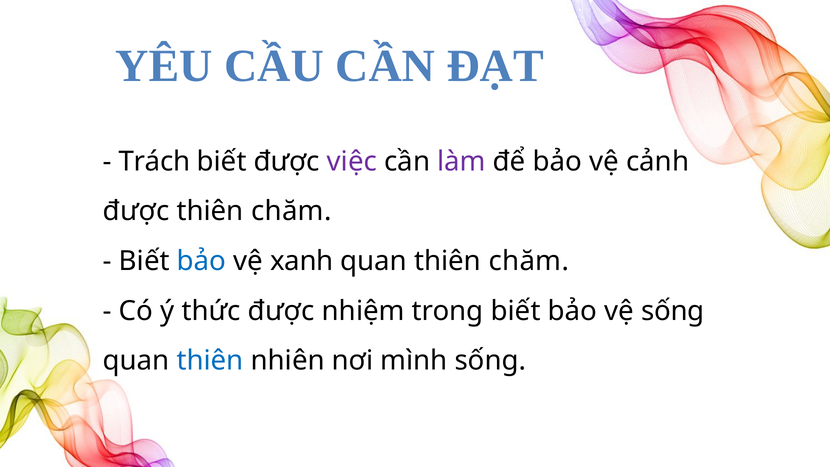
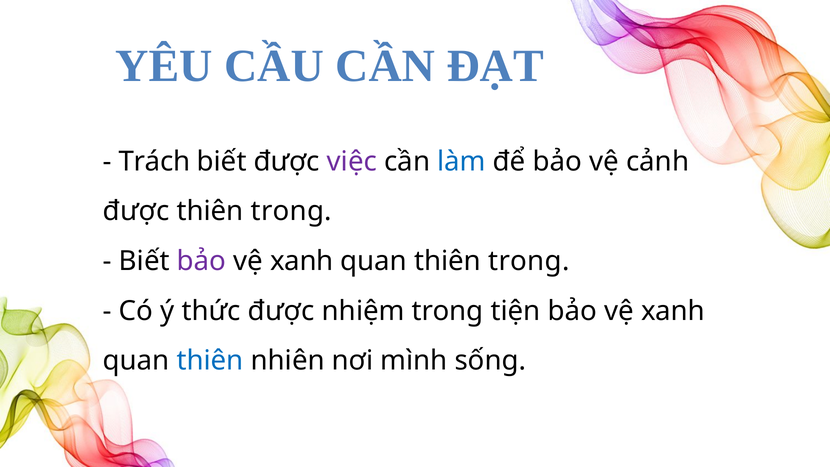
làm colour: purple -> blue (462, 162)
chăm: chăm -> trong (291, 211)
bảo colour: blue -> purple (202, 261)
quan thiên chăm: chăm -> trong (529, 261)
trong biết: biết -> tiện (516, 311)
sống: sống -> xanh (673, 311)
